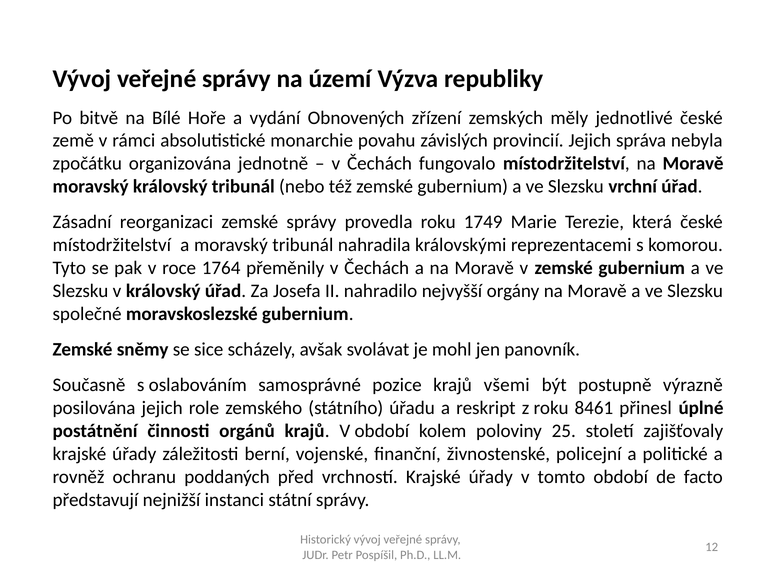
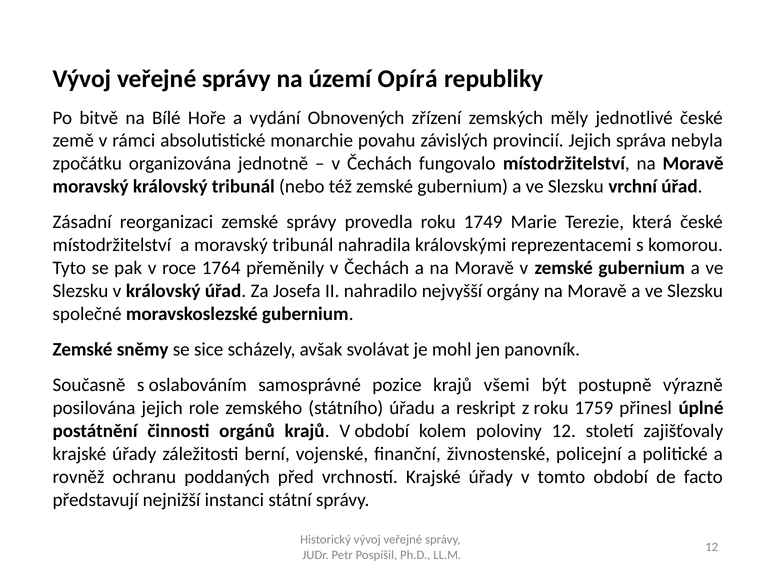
Výzva: Výzva -> Opírá (408, 79)
8461: 8461 -> 1759 (594, 408)
poloviny 25: 25 -> 12 (564, 431)
